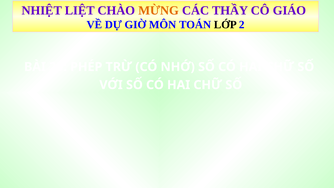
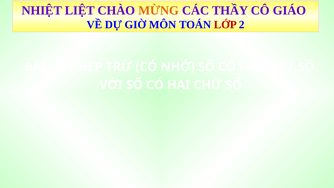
LỚP colour: black -> red (225, 25)
